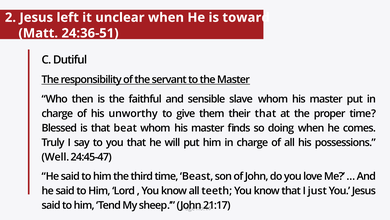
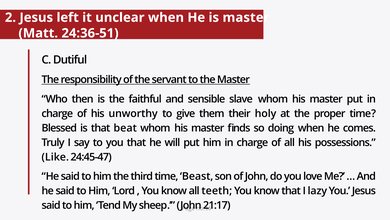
is toward: toward -> master (246, 18)
their that: that -> holy (266, 114)
Well: Well -> Like (55, 157)
just: just -> lazy (317, 191)
